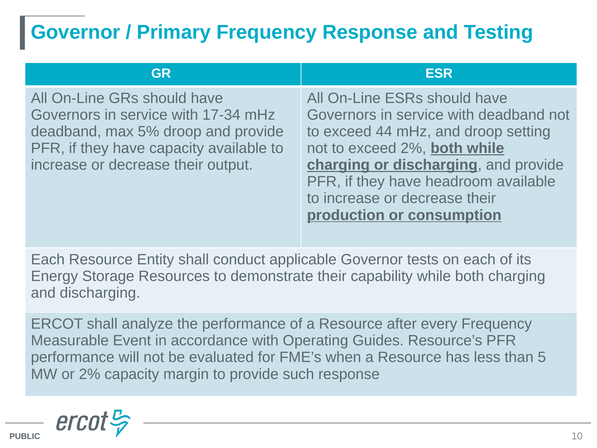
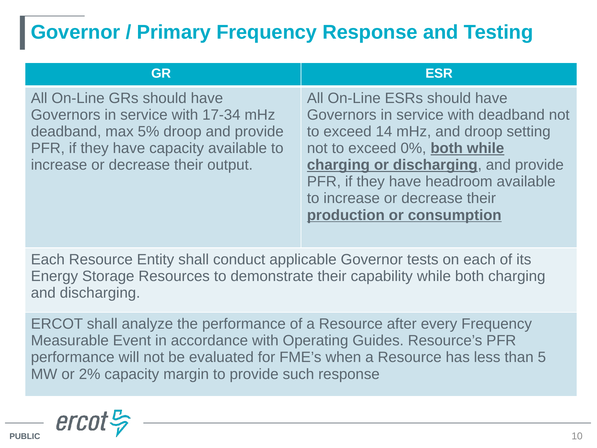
44: 44 -> 14 (384, 131)
exceed 2%: 2% -> 0% (413, 148)
